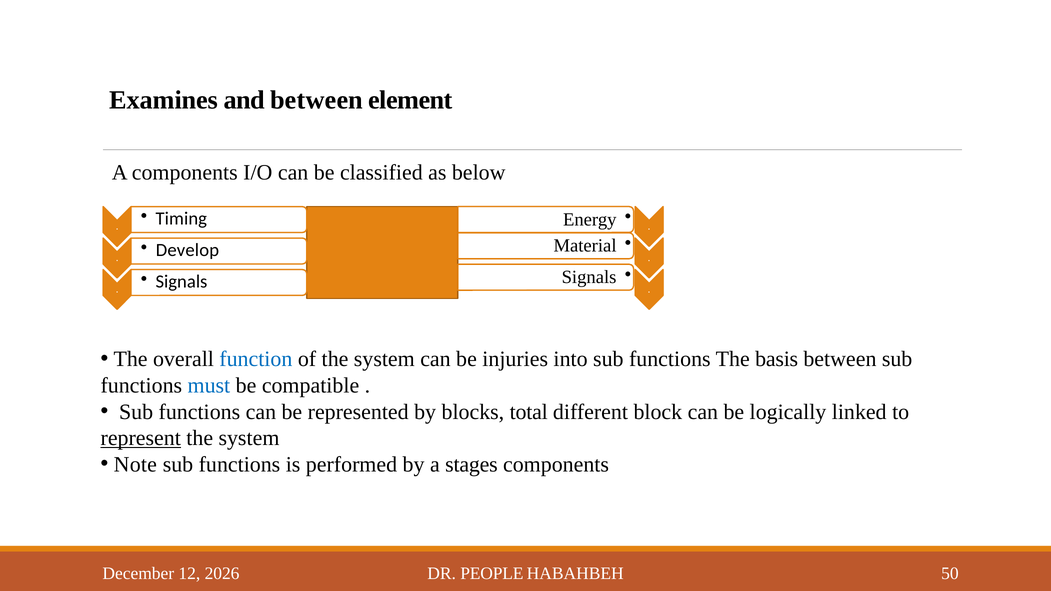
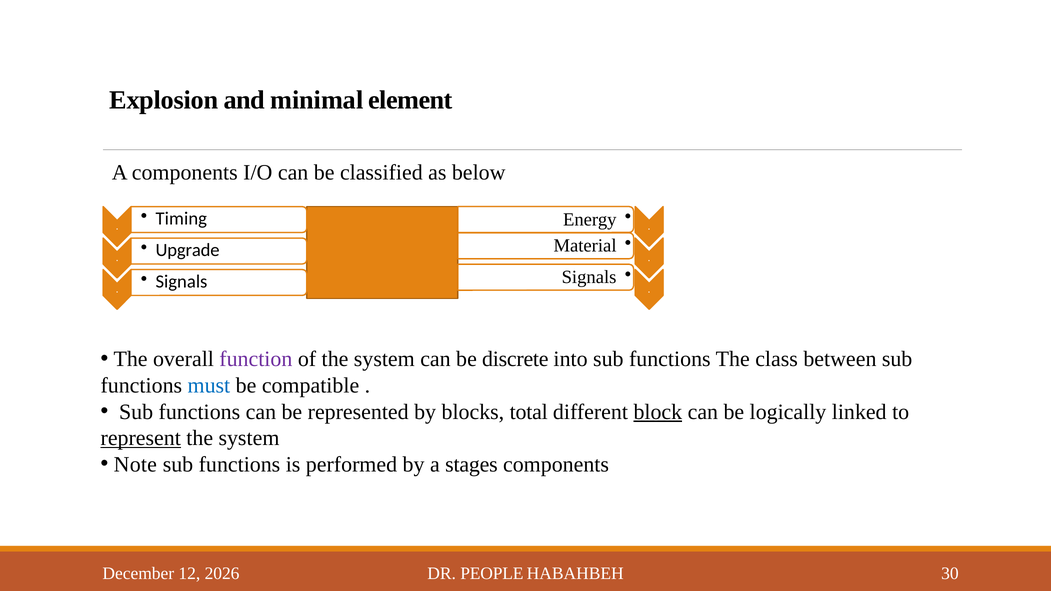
Examines: Examines -> Explosion (164, 100)
and between: between -> minimal (317, 100)
Develop: Develop -> Upgrade (188, 250)
function colour: blue -> purple (256, 359)
injuries: injuries -> discrete (515, 359)
basis: basis -> class (777, 359)
block underline: none -> present (658, 412)
50: 50 -> 30 (950, 574)
